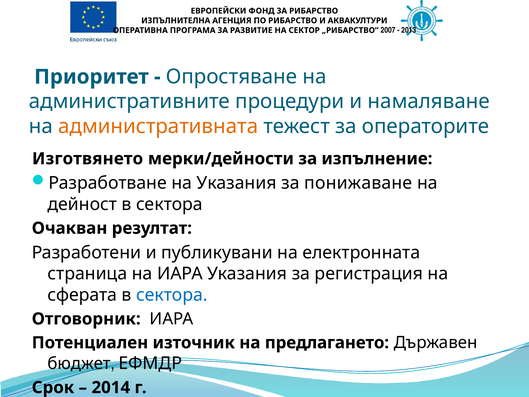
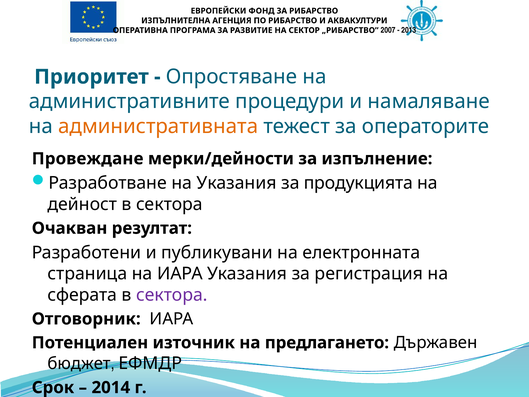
Изготвянето: Изготвянето -> Провеждане (88, 159)
понижаване: понижаване -> продукцията (358, 183)
сектора colour: blue -> purple (172, 295)
